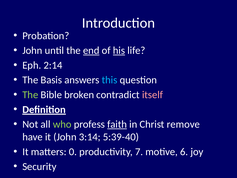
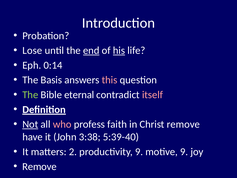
John: John -> Lose (32, 50)
2:14: 2:14 -> 0:14 (53, 65)
this colour: light blue -> pink (110, 80)
broken: broken -> eternal (79, 95)
Not underline: none -> present (30, 124)
who colour: light green -> pink (62, 124)
faith underline: present -> none (117, 124)
3:14: 3:14 -> 3:38 (90, 137)
0: 0 -> 2 (73, 152)
productivity 7: 7 -> 9 (139, 152)
motive 6: 6 -> 9 (184, 152)
Security: Security -> Remove (39, 166)
